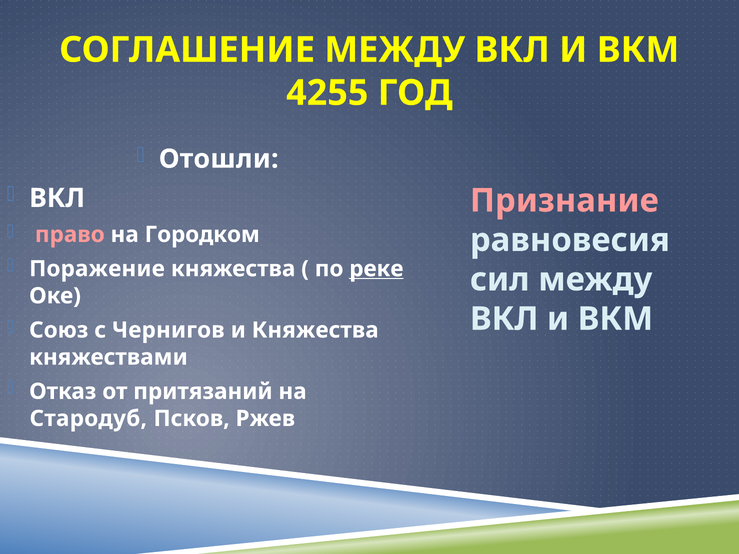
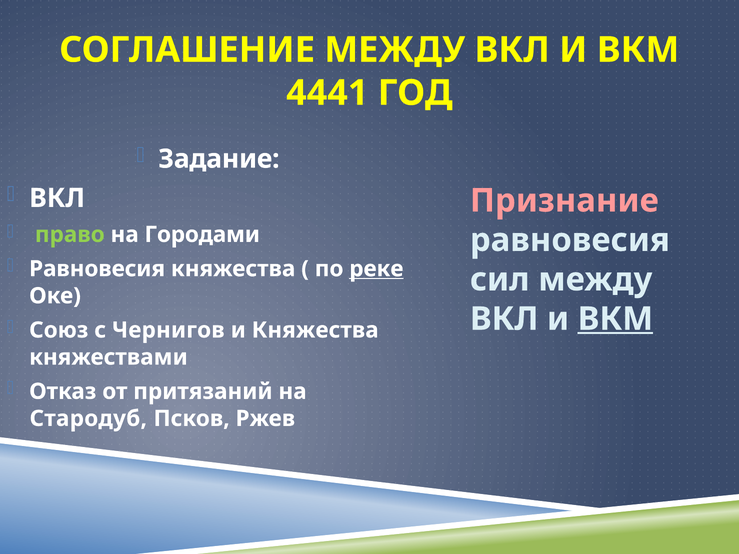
4255: 4255 -> 4441 (327, 93)
Отошли: Отошли -> Задание (219, 159)
право colour: pink -> light green (70, 235)
Городком: Городком -> Городами (202, 235)
Поражение: Поражение -> Равновесия (97, 269)
ВКМ underline: none -> present (615, 319)
